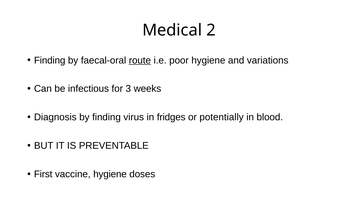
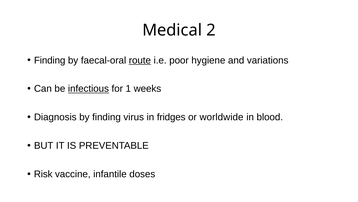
infectious underline: none -> present (88, 89)
3: 3 -> 1 (128, 89)
potentially: potentially -> worldwide (222, 117)
First: First -> Risk (43, 174)
vaccine hygiene: hygiene -> infantile (110, 174)
